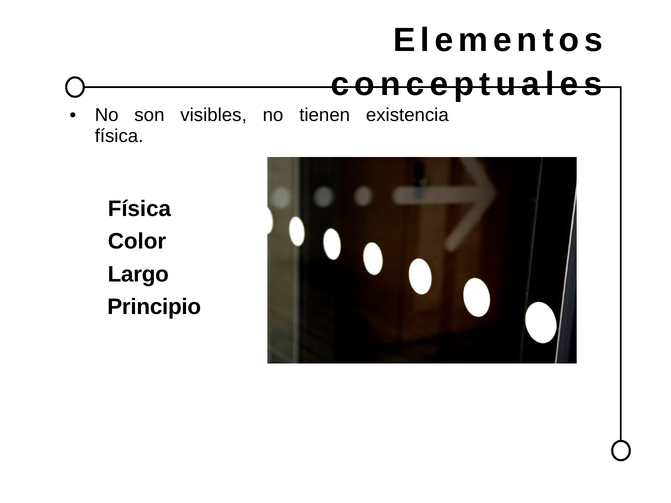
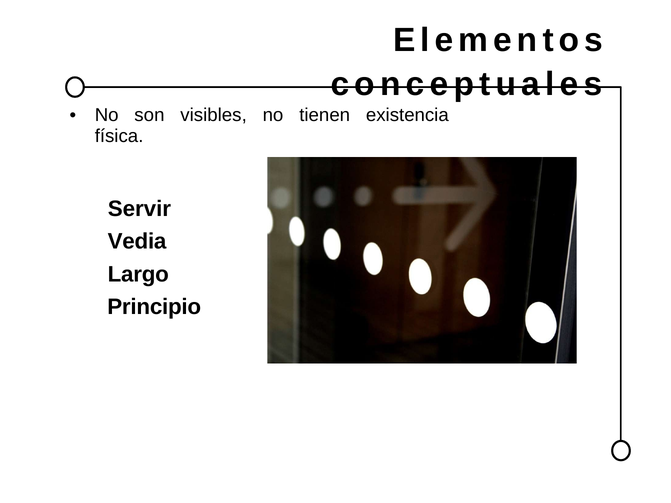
Física: Física -> Servir (139, 209)
Color: Color -> Vedia (137, 242)
